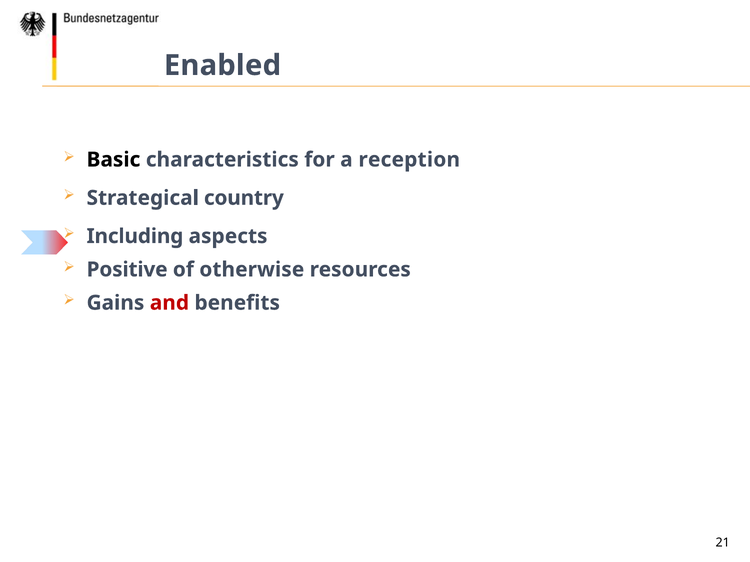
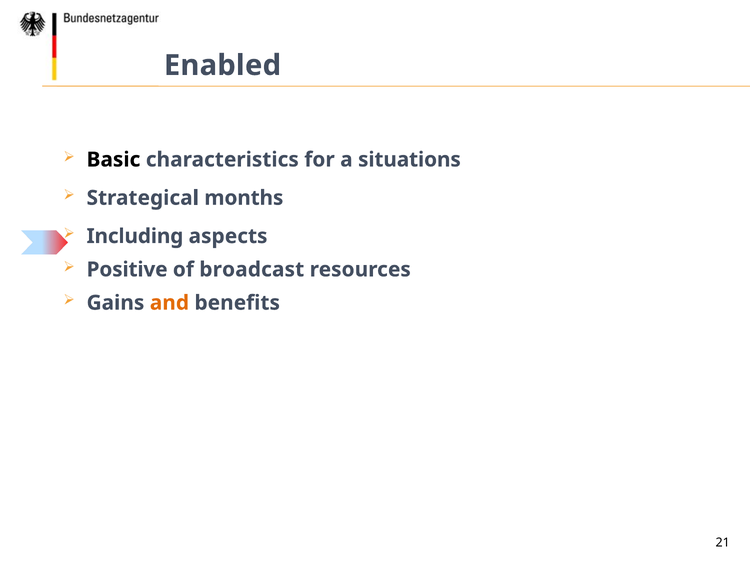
reception: reception -> situations (409, 160)
country: country -> months (244, 198)
otherwise: otherwise -> broadcast (252, 270)
and colour: red -> orange (169, 303)
